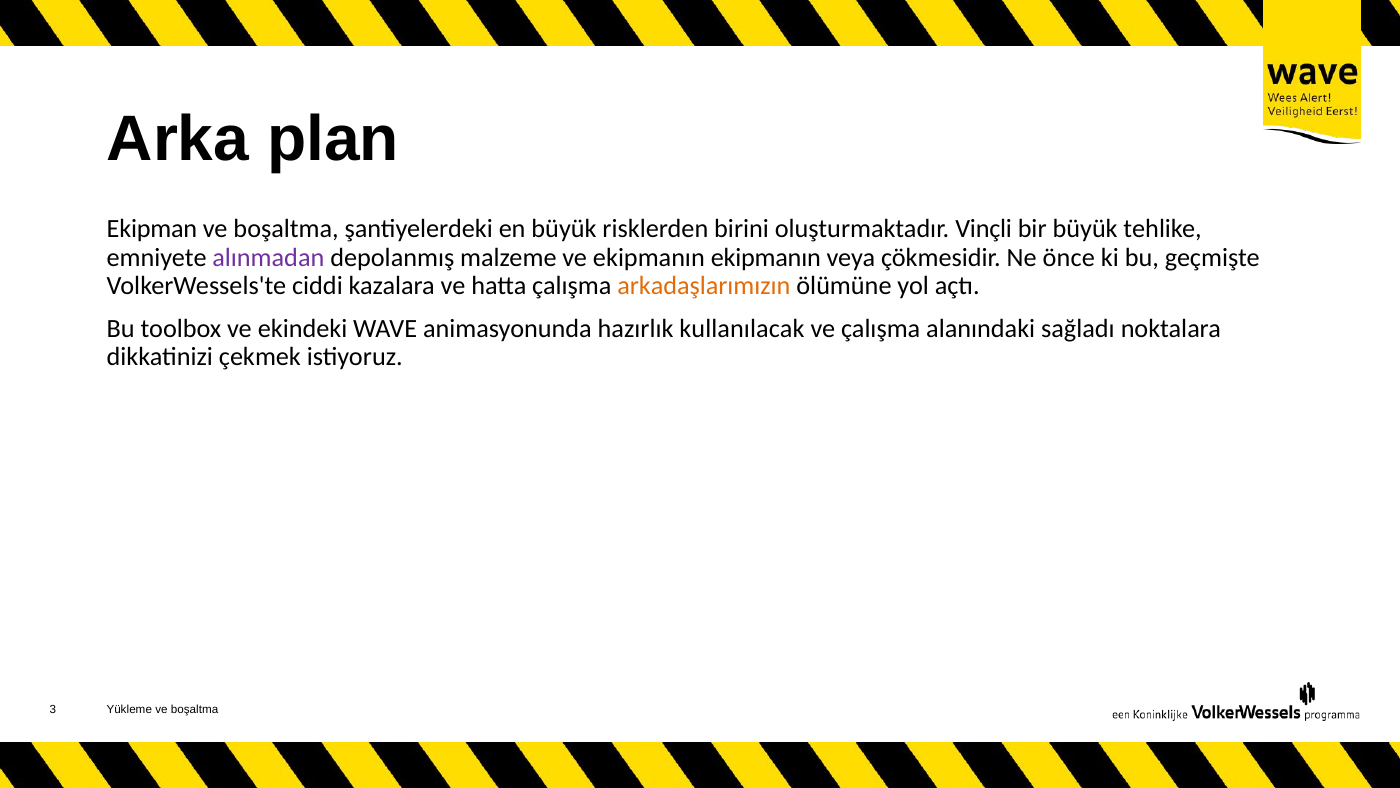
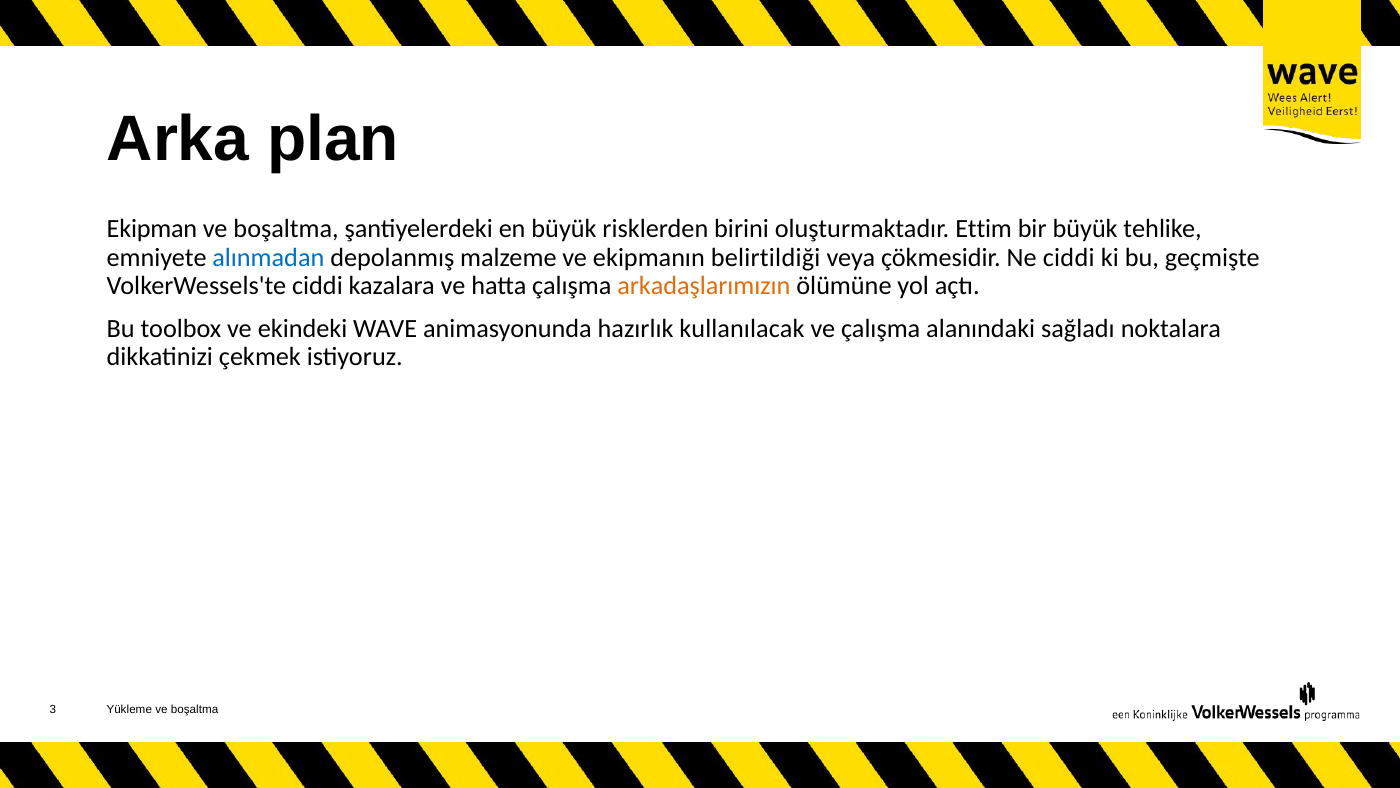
Vinçli: Vinçli -> Ettim (984, 229)
alınmadan colour: purple -> blue (268, 257)
ekipmanın ekipmanın: ekipmanın -> belirtildiği (766, 257)
Ne önce: önce -> ciddi (1069, 257)
